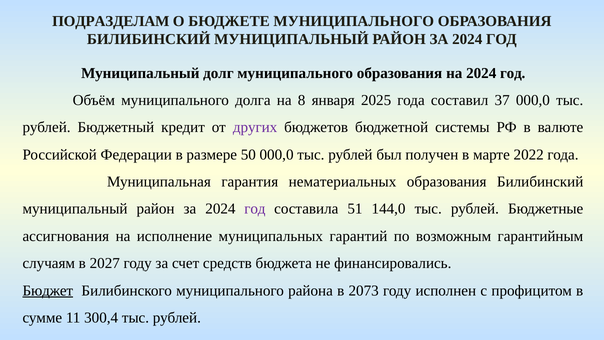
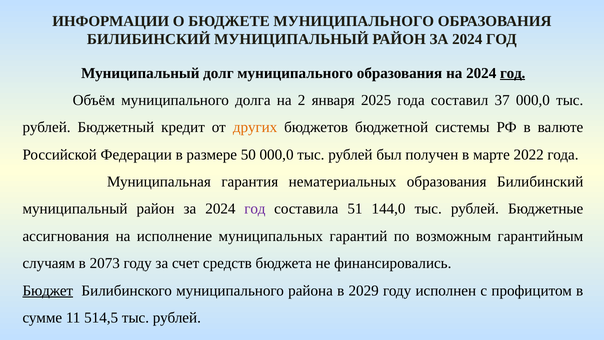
ПОДРАЗДЕЛАМ: ПОДРАЗДЕЛАМ -> ИНФОРМАЦИИ (111, 21)
год underline: none -> present (513, 73)
8: 8 -> 2 (302, 100)
других colour: purple -> orange (255, 127)
2027: 2027 -> 2073 (105, 263)
2073: 2073 -> 2029 (364, 290)
300,4: 300,4 -> 514,5 (101, 318)
